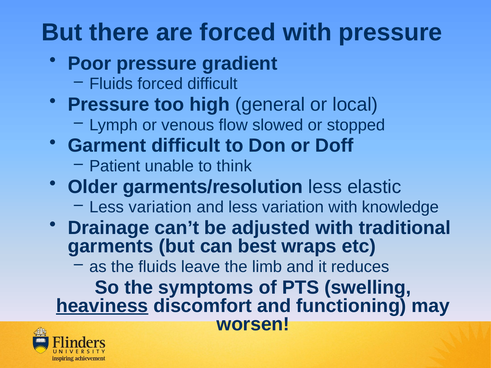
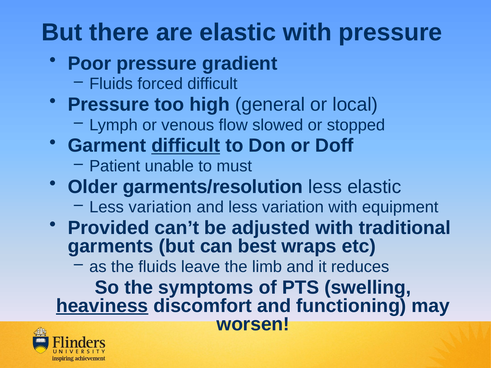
are forced: forced -> elastic (238, 32)
difficult underline: none -> present (186, 146)
think: think -> must (234, 166)
knowledge: knowledge -> equipment (400, 207)
Drainage: Drainage -> Provided (109, 228)
